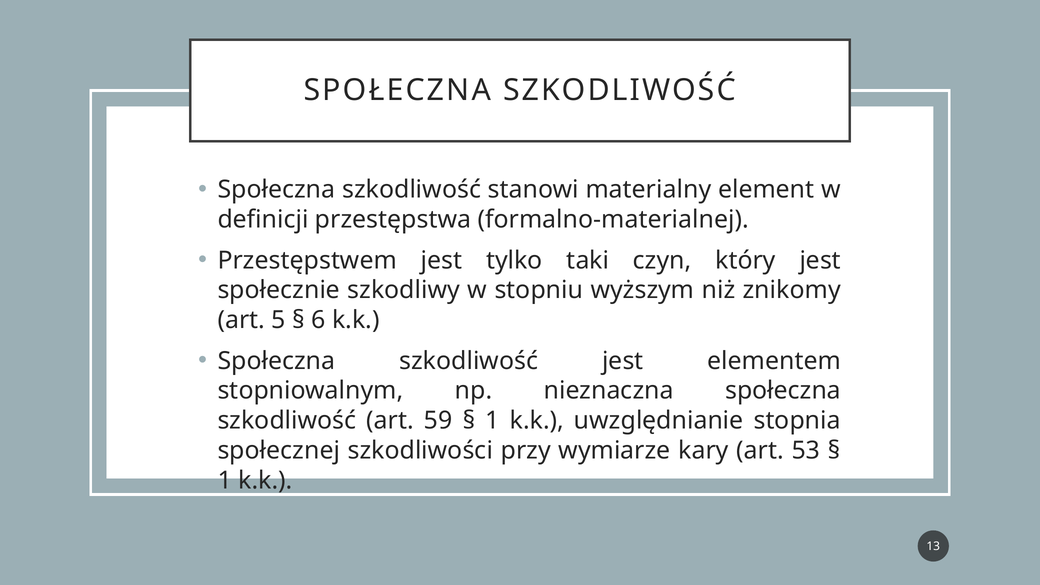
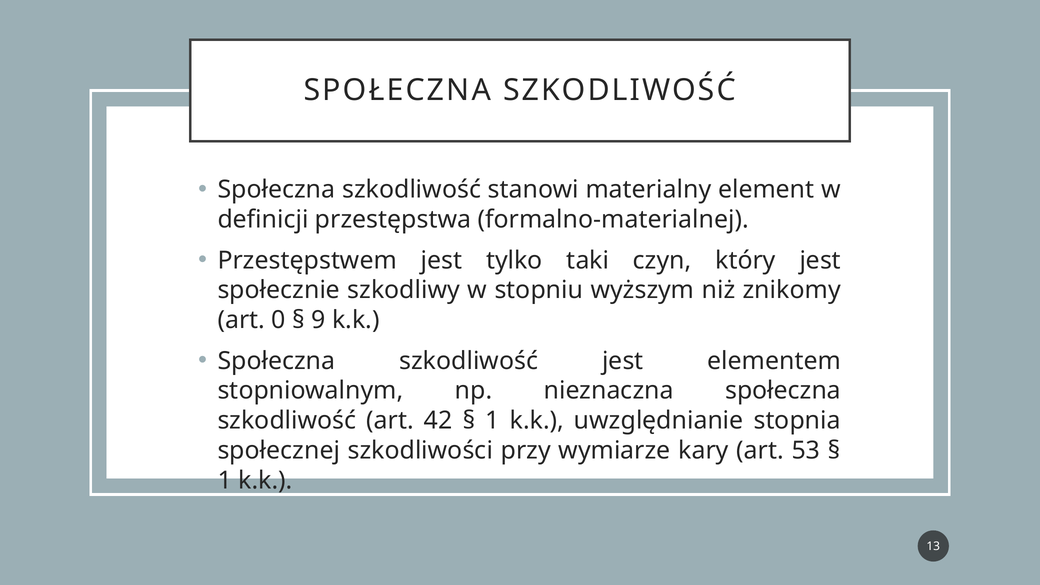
5: 5 -> 0 (279, 320)
6: 6 -> 9 (319, 320)
59: 59 -> 42 (438, 421)
